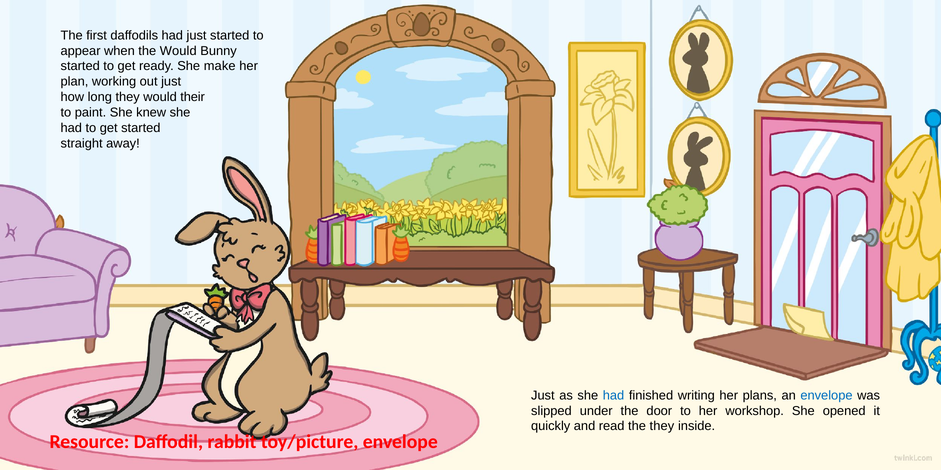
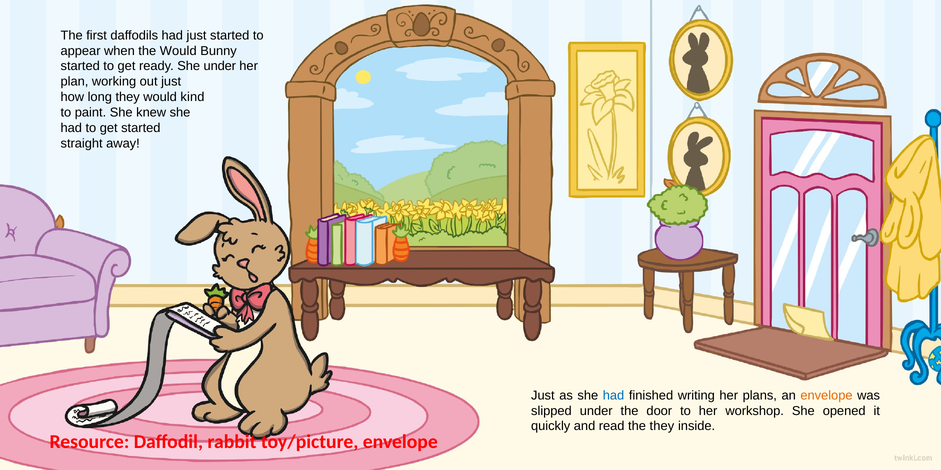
She make: make -> under (220, 66)
their: their -> kind (192, 97)
envelope colour: blue -> orange (826, 396)
